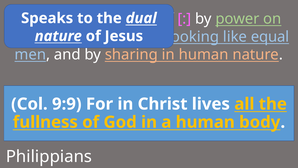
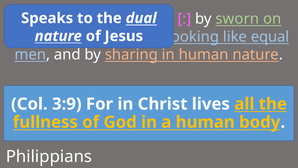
power: power -> sworn (237, 19)
9:9: 9:9 -> 3:9 (67, 104)
